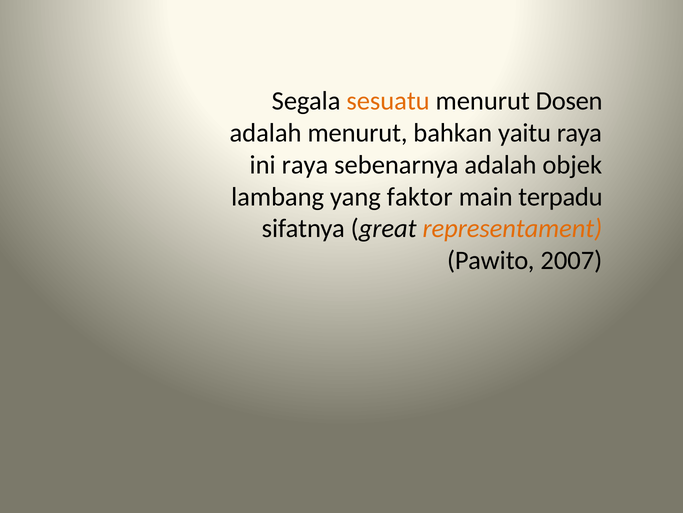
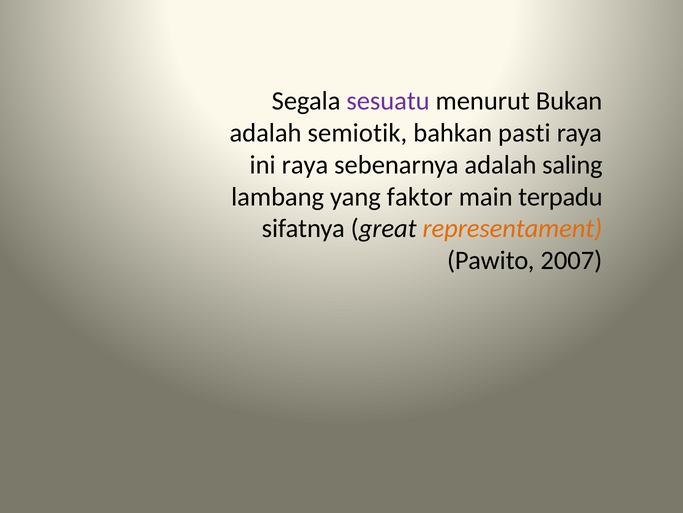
sesuatu colour: orange -> purple (388, 101)
Dosen: Dosen -> Bukan (569, 101)
adalah menurut: menurut -> semiotik (357, 133)
yaitu: yaitu -> pasti (524, 133)
objek: objek -> saling (572, 165)
